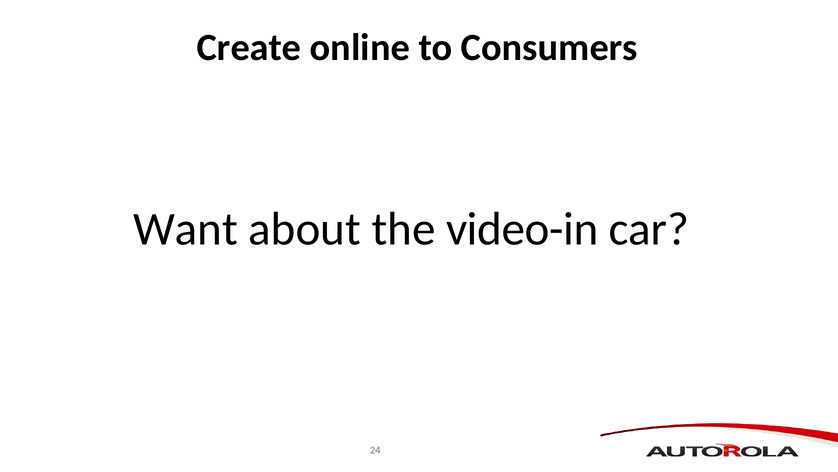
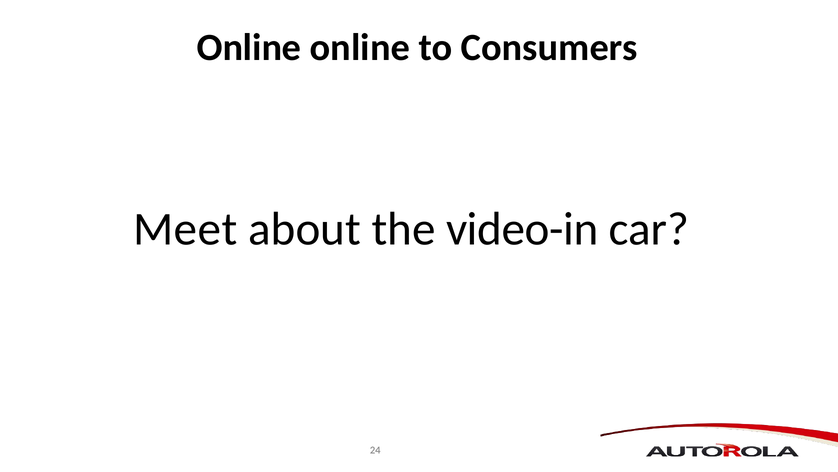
Create: Create -> Online (249, 48)
Want: Want -> Meet (185, 229)
